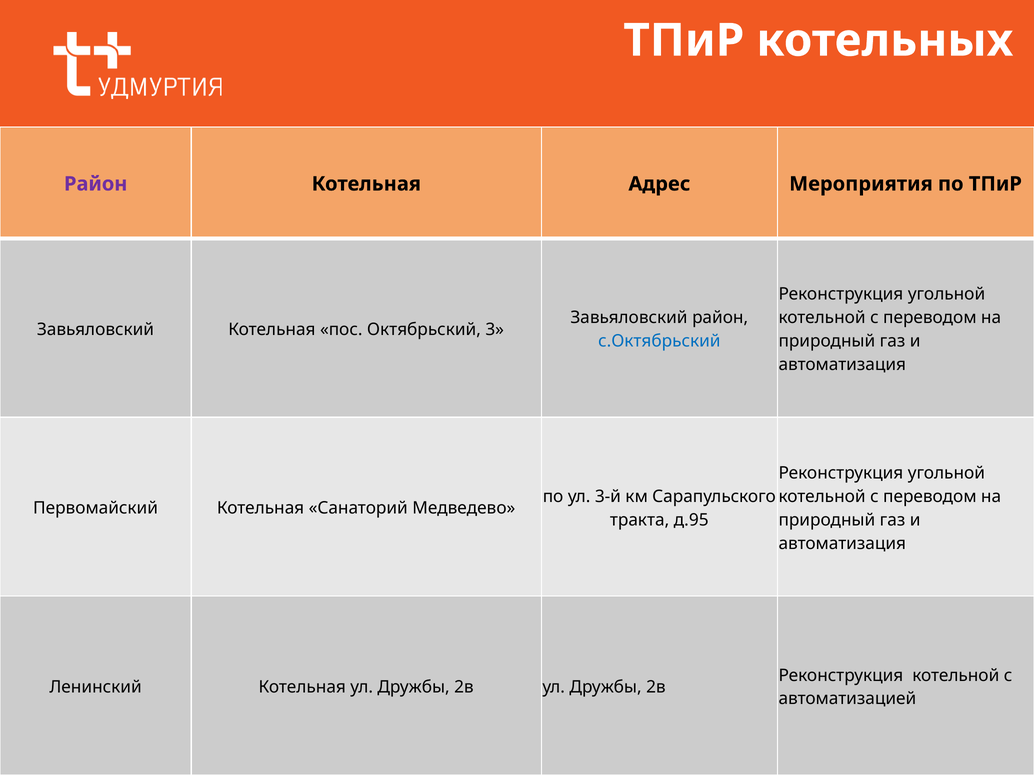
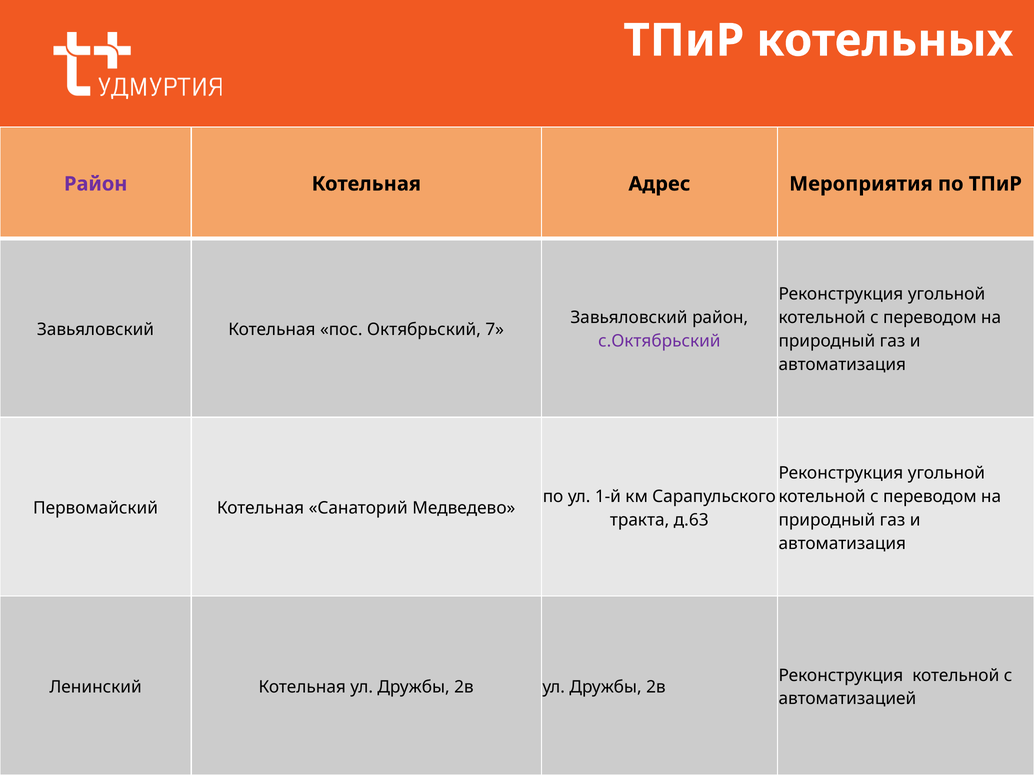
3: 3 -> 7 (495, 330)
с.Октябрьский colour: blue -> purple (659, 341)
3-й: 3-й -> 1-й (608, 497)
д.95: д.95 -> д.63 (691, 520)
